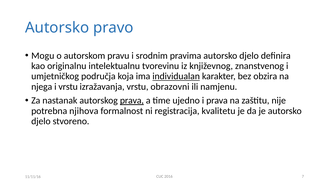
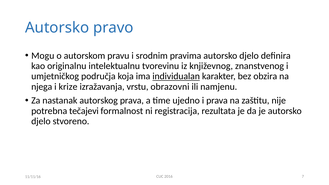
i vrstu: vrstu -> krize (68, 87)
prava underline: present -> none (132, 101)
njihova: njihova -> tečajevi (84, 111)
kvalitetu: kvalitetu -> rezultata (219, 111)
